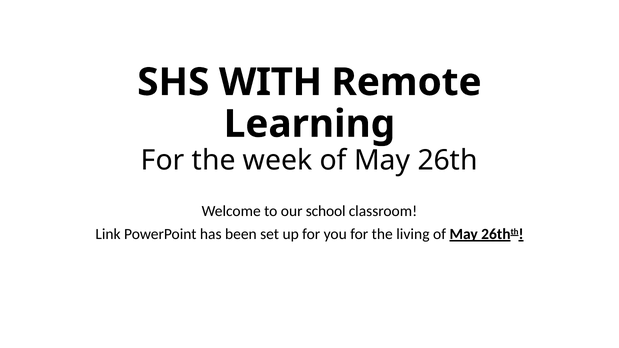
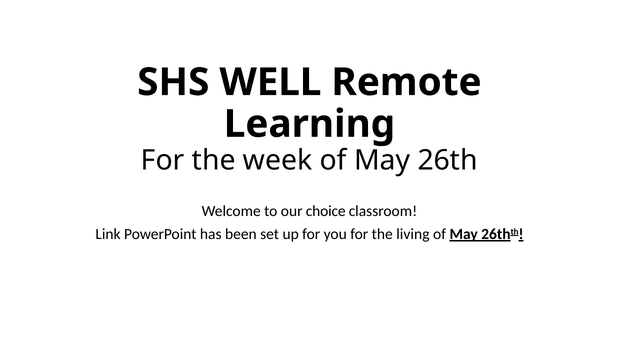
WITH: WITH -> WELL (270, 82)
school: school -> choice (326, 211)
